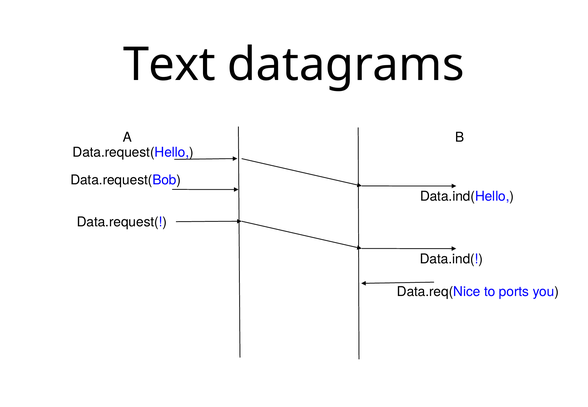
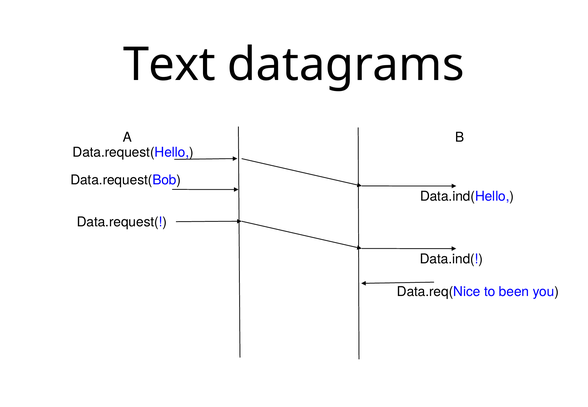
ports: ports -> been (514, 292)
